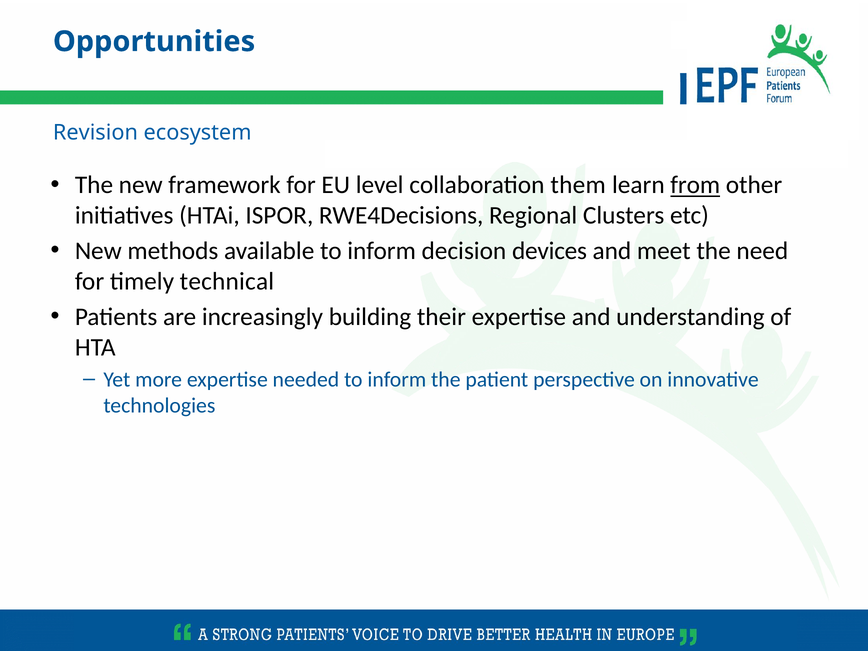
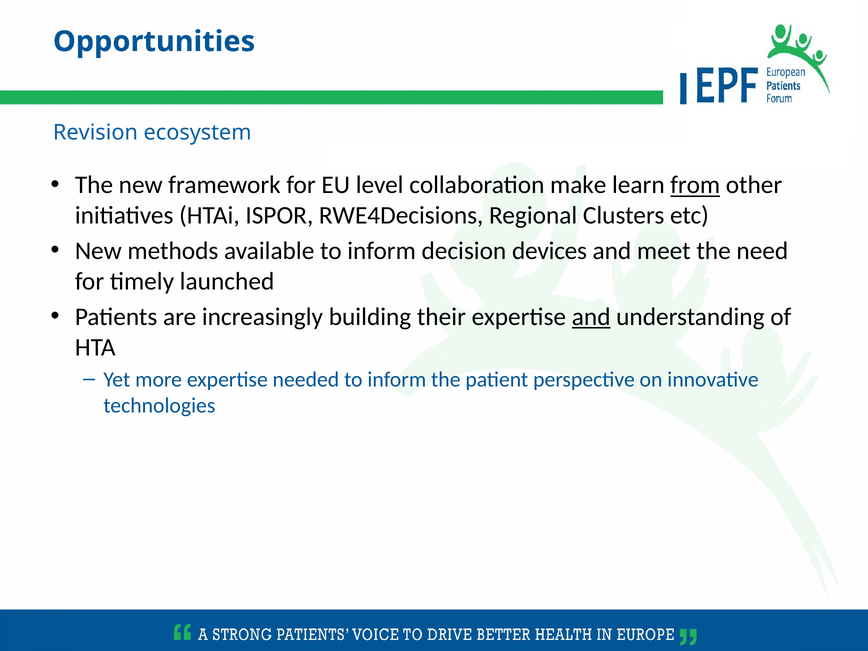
them: them -> make (578, 185)
technical: technical -> launched (227, 281)
and underline: none -> present (591, 317)
